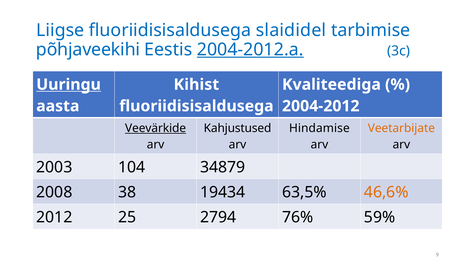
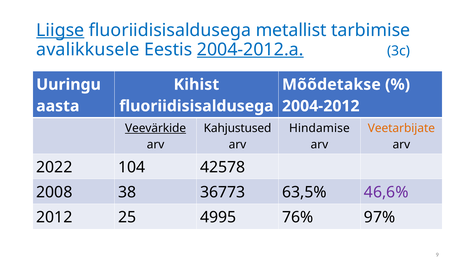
Liigse underline: none -> present (60, 30)
slaididel: slaididel -> metallist (291, 30)
põhjaveekihi: põhjaveekihi -> avalikkusele (88, 50)
Uuringu underline: present -> none (69, 85)
Kvaliteediga: Kvaliteediga -> Mõõdetakse (331, 85)
2003: 2003 -> 2022 (54, 167)
34879: 34879 -> 42578 (223, 167)
19434: 19434 -> 36773 (223, 192)
46,6% colour: orange -> purple (386, 192)
2794: 2794 -> 4995 (218, 218)
59%: 59% -> 97% (380, 218)
